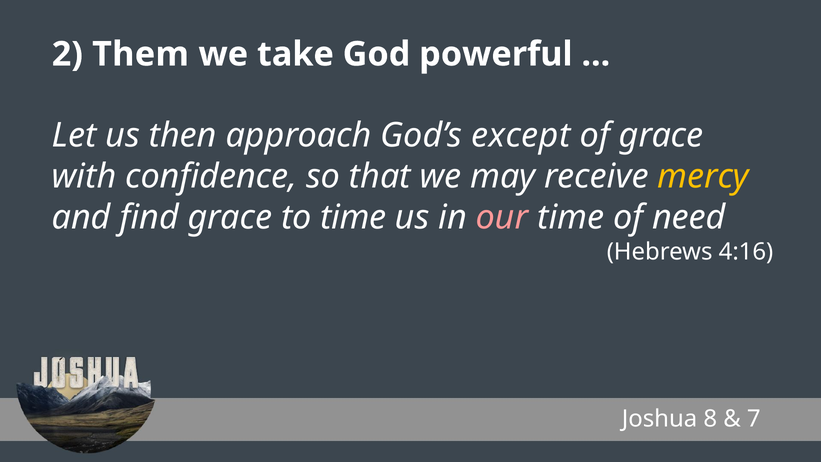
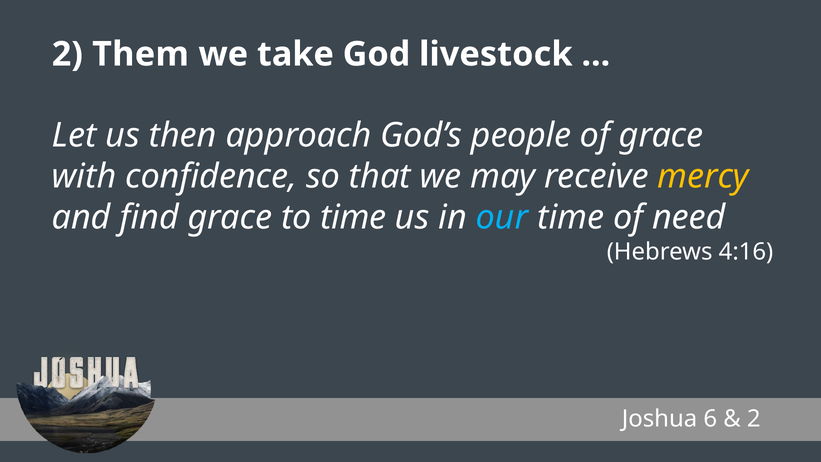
powerful: powerful -> livestock (496, 54)
except: except -> people (521, 135)
our colour: pink -> light blue (502, 217)
8: 8 -> 6 (710, 419)
7: 7 -> 2 (754, 419)
